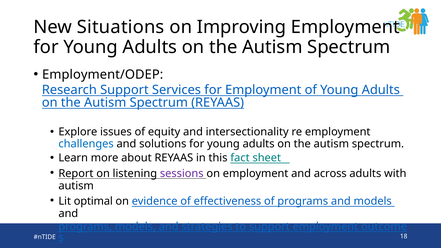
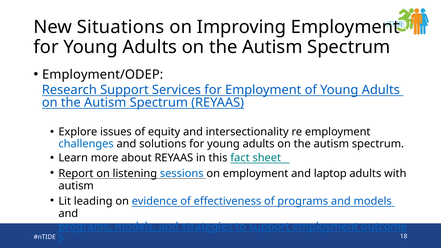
sessions colour: purple -> blue (182, 174)
across: across -> laptop (330, 174)
optimal: optimal -> leading (93, 201)
